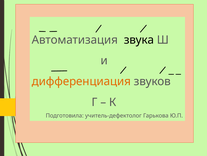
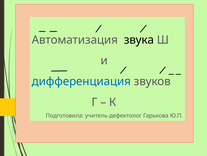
дифференциация colour: orange -> blue (81, 81)
